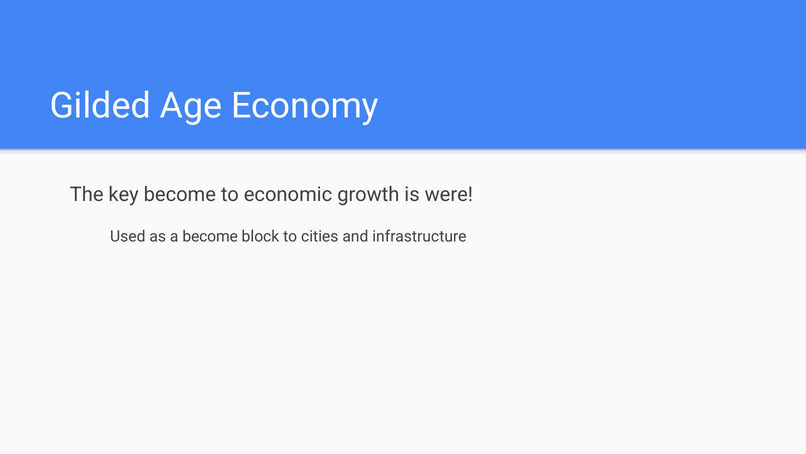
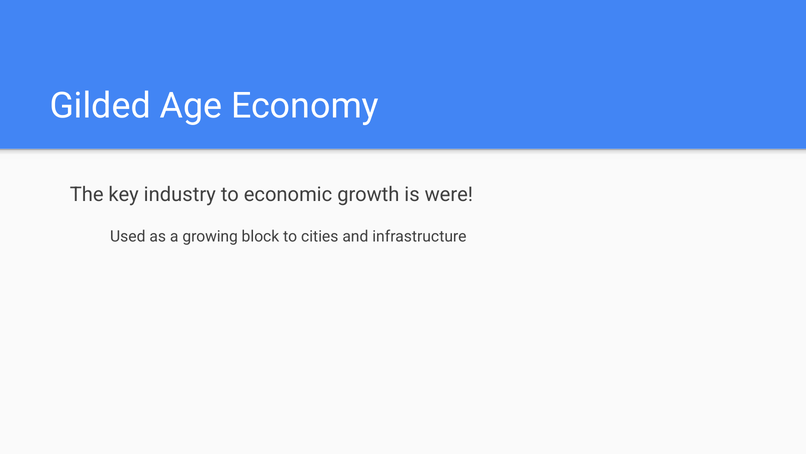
key become: become -> industry (180, 194)
a become: become -> growing (210, 236)
